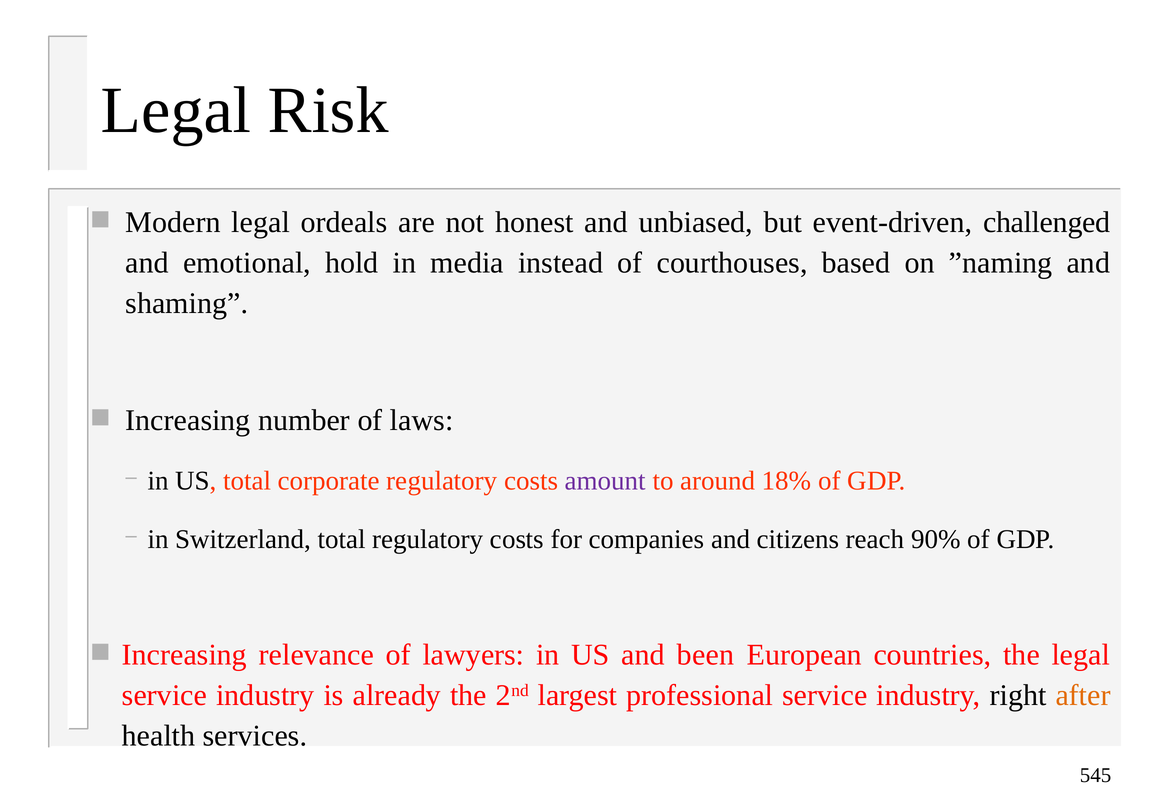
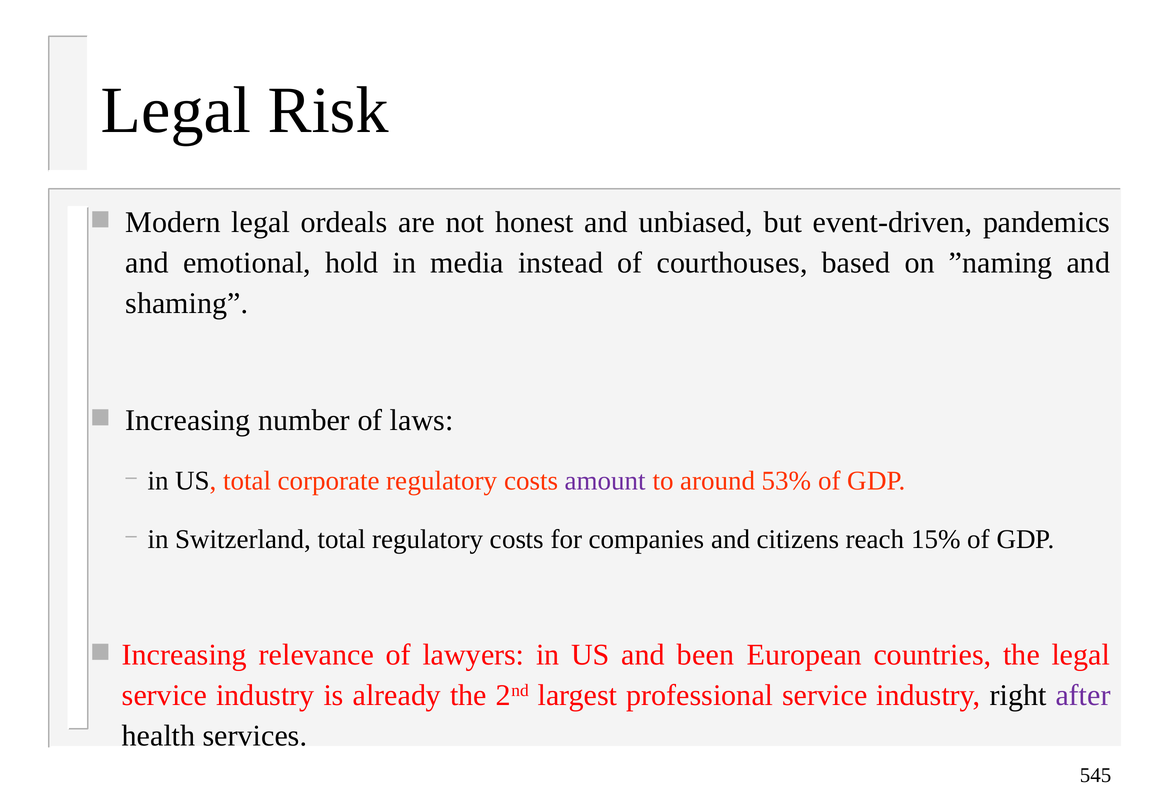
challenged: challenged -> pandemics (1047, 223)
18%: 18% -> 53% (787, 481)
90%: 90% -> 15% (936, 540)
after colour: orange -> purple (1083, 696)
